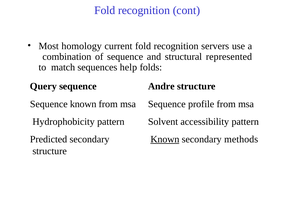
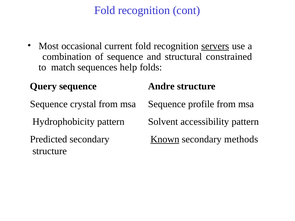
homology: homology -> occasional (82, 46)
servers underline: none -> present (215, 46)
represented: represented -> constrained (229, 57)
Sequence known: known -> crystal (83, 104)
